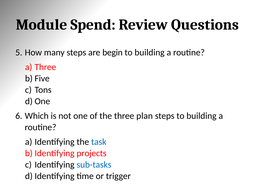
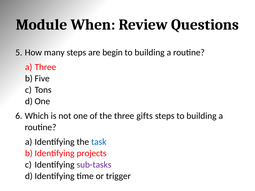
Spend: Spend -> When (93, 25)
plan: plan -> gifts (145, 116)
sub-tasks colour: blue -> purple (94, 165)
